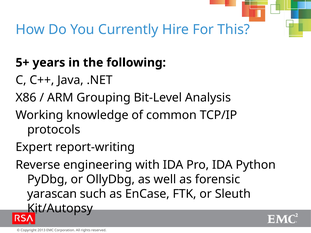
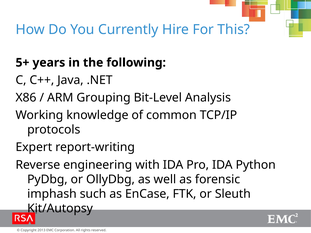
yarascan: yarascan -> imphash (52, 194)
